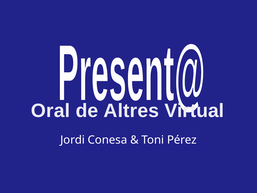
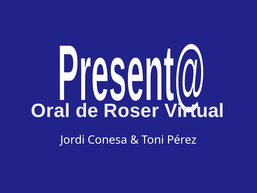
Altres: Altres -> Roser (131, 111)
